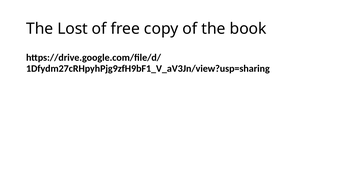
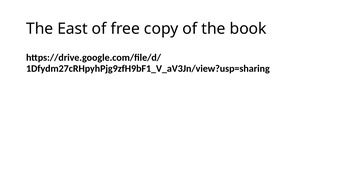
Lost: Lost -> East (73, 29)
